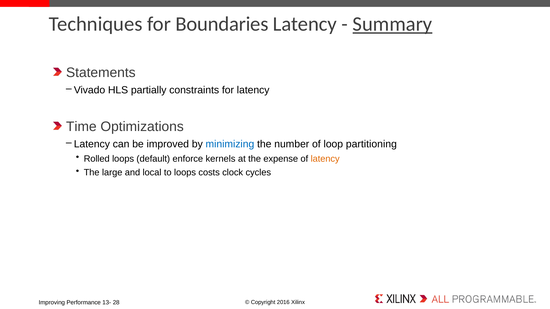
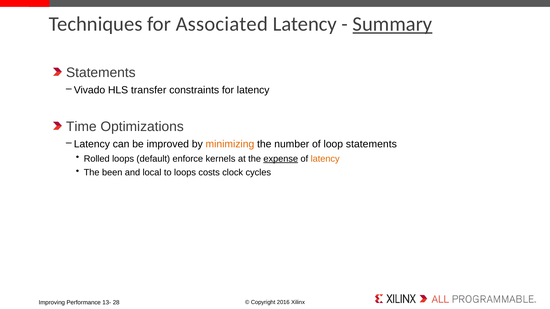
Boundaries: Boundaries -> Associated (222, 24)
partially: partially -> transfer (149, 90)
minimizing colour: blue -> orange (230, 144)
loop partitioning: partitioning -> statements (371, 144)
expense underline: none -> present (281, 159)
large: large -> been (112, 173)
